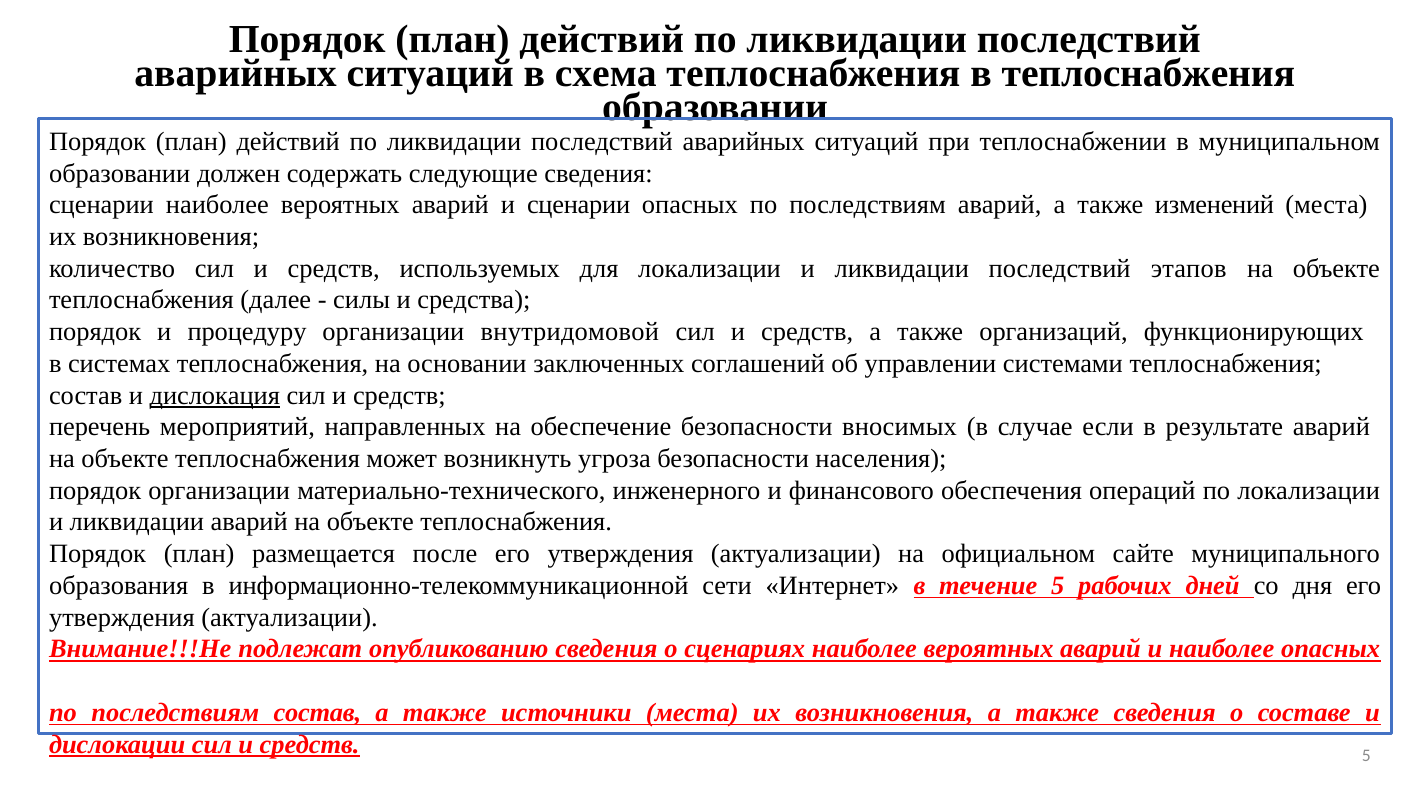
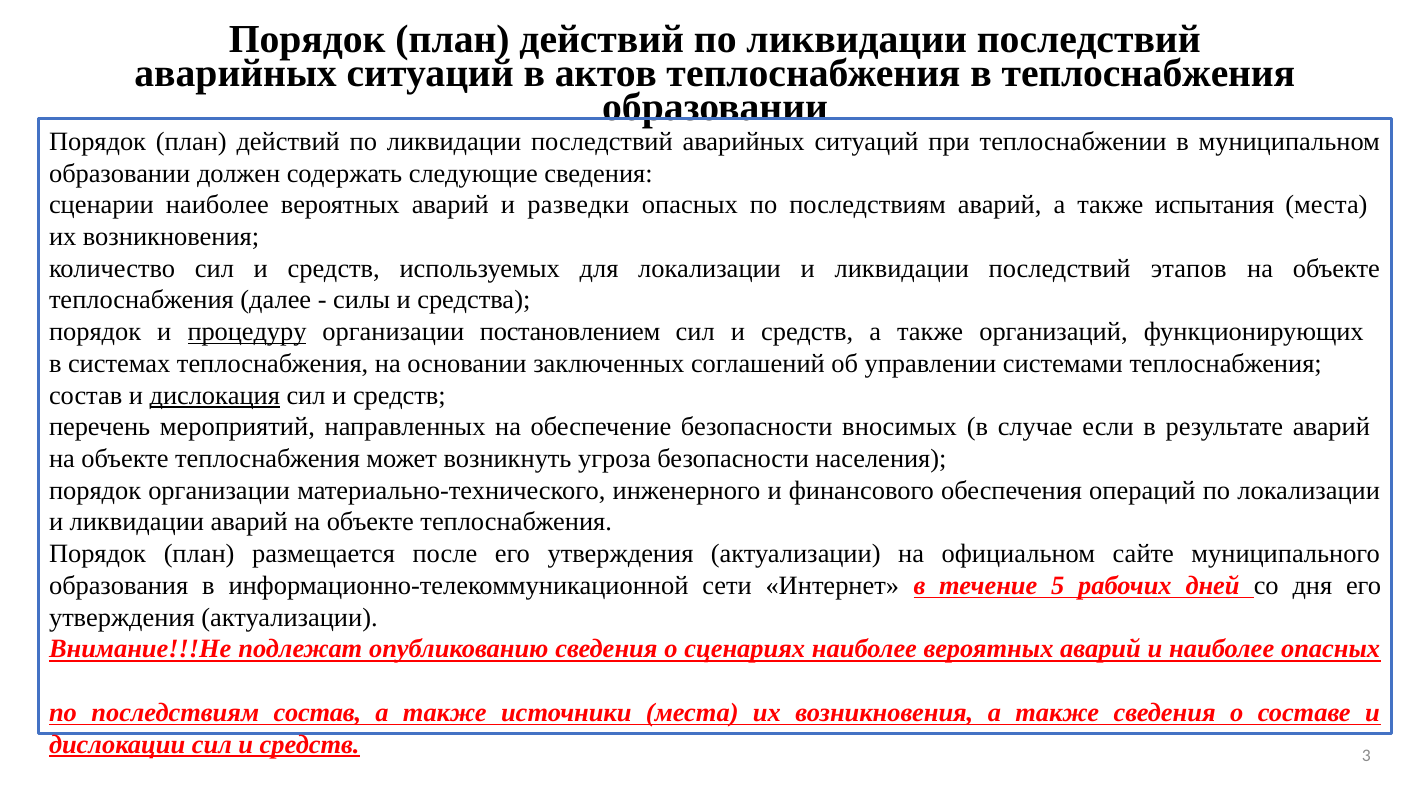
схема: схема -> актов (606, 73)
и сценарии: сценарии -> разведки (578, 205)
изменений: изменений -> испытания (1215, 205)
процедуру underline: none -> present (247, 332)
внутридомовой: внутридомовой -> постановлением (570, 332)
средств 5: 5 -> 3 (1366, 756)
